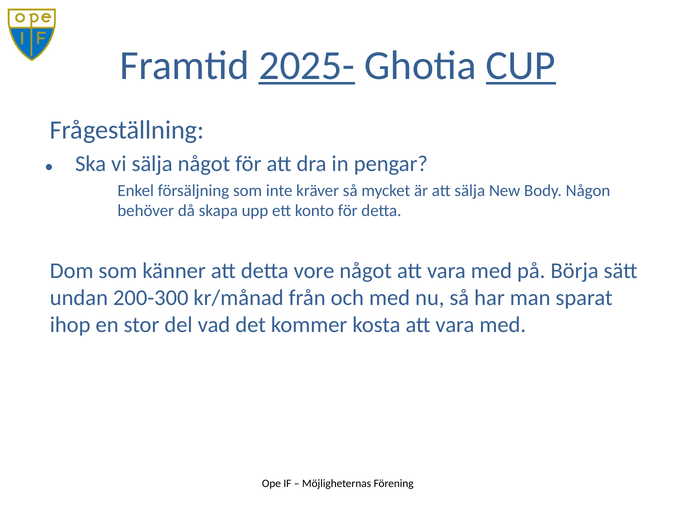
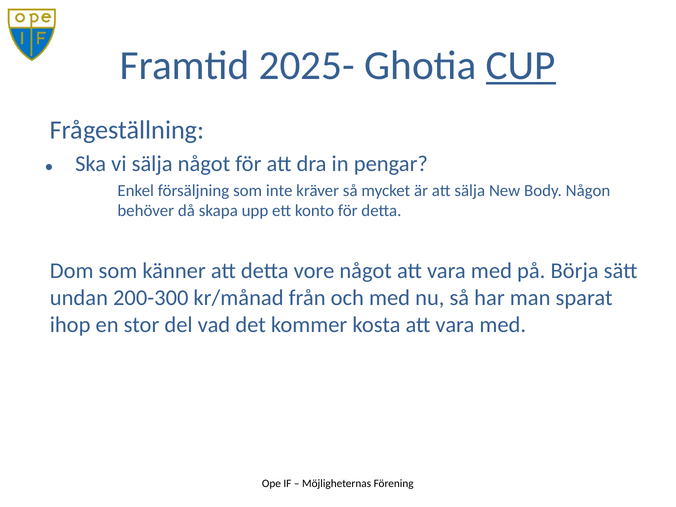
2025- underline: present -> none (307, 65)
